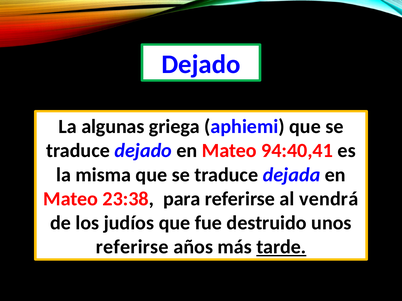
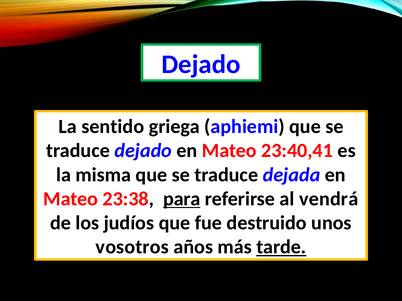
algunas: algunas -> sentido (113, 127)
94:40,41: 94:40,41 -> 23:40,41 (297, 151)
para underline: none -> present (182, 199)
referirse: referirse -> vosotros (132, 247)
